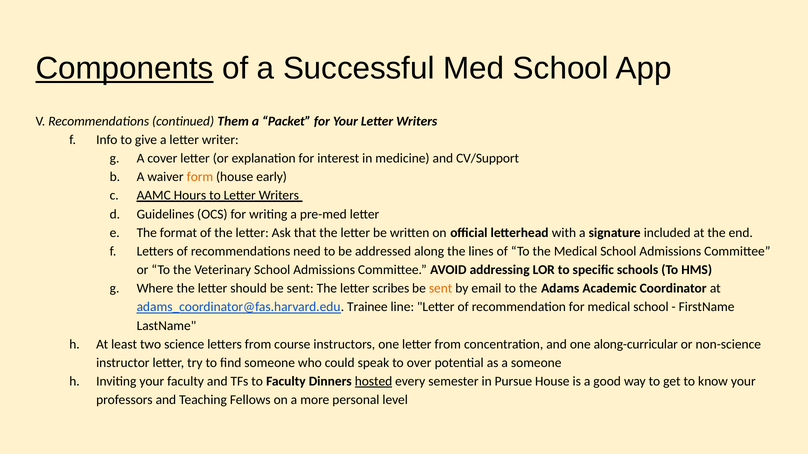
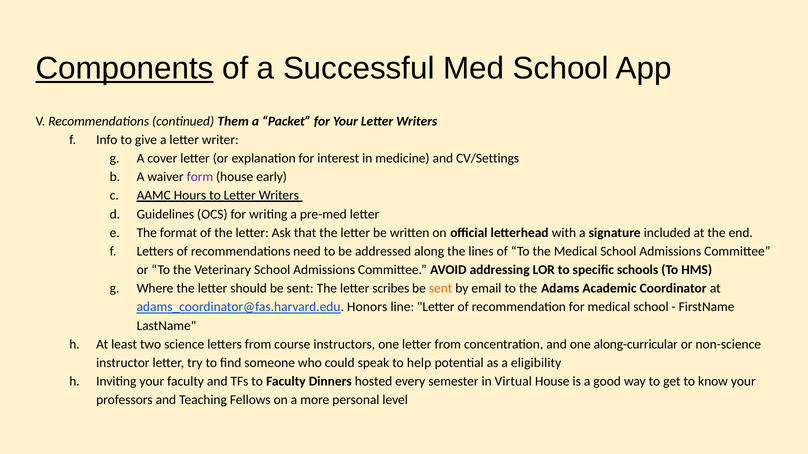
CV/Support: CV/Support -> CV/Settings (488, 158)
form colour: orange -> purple (200, 177)
Trainee: Trainee -> Honors (367, 307)
over: over -> help (419, 363)
a someone: someone -> eligibility (536, 363)
hosted underline: present -> none (374, 382)
Pursue: Pursue -> Virtual (513, 382)
